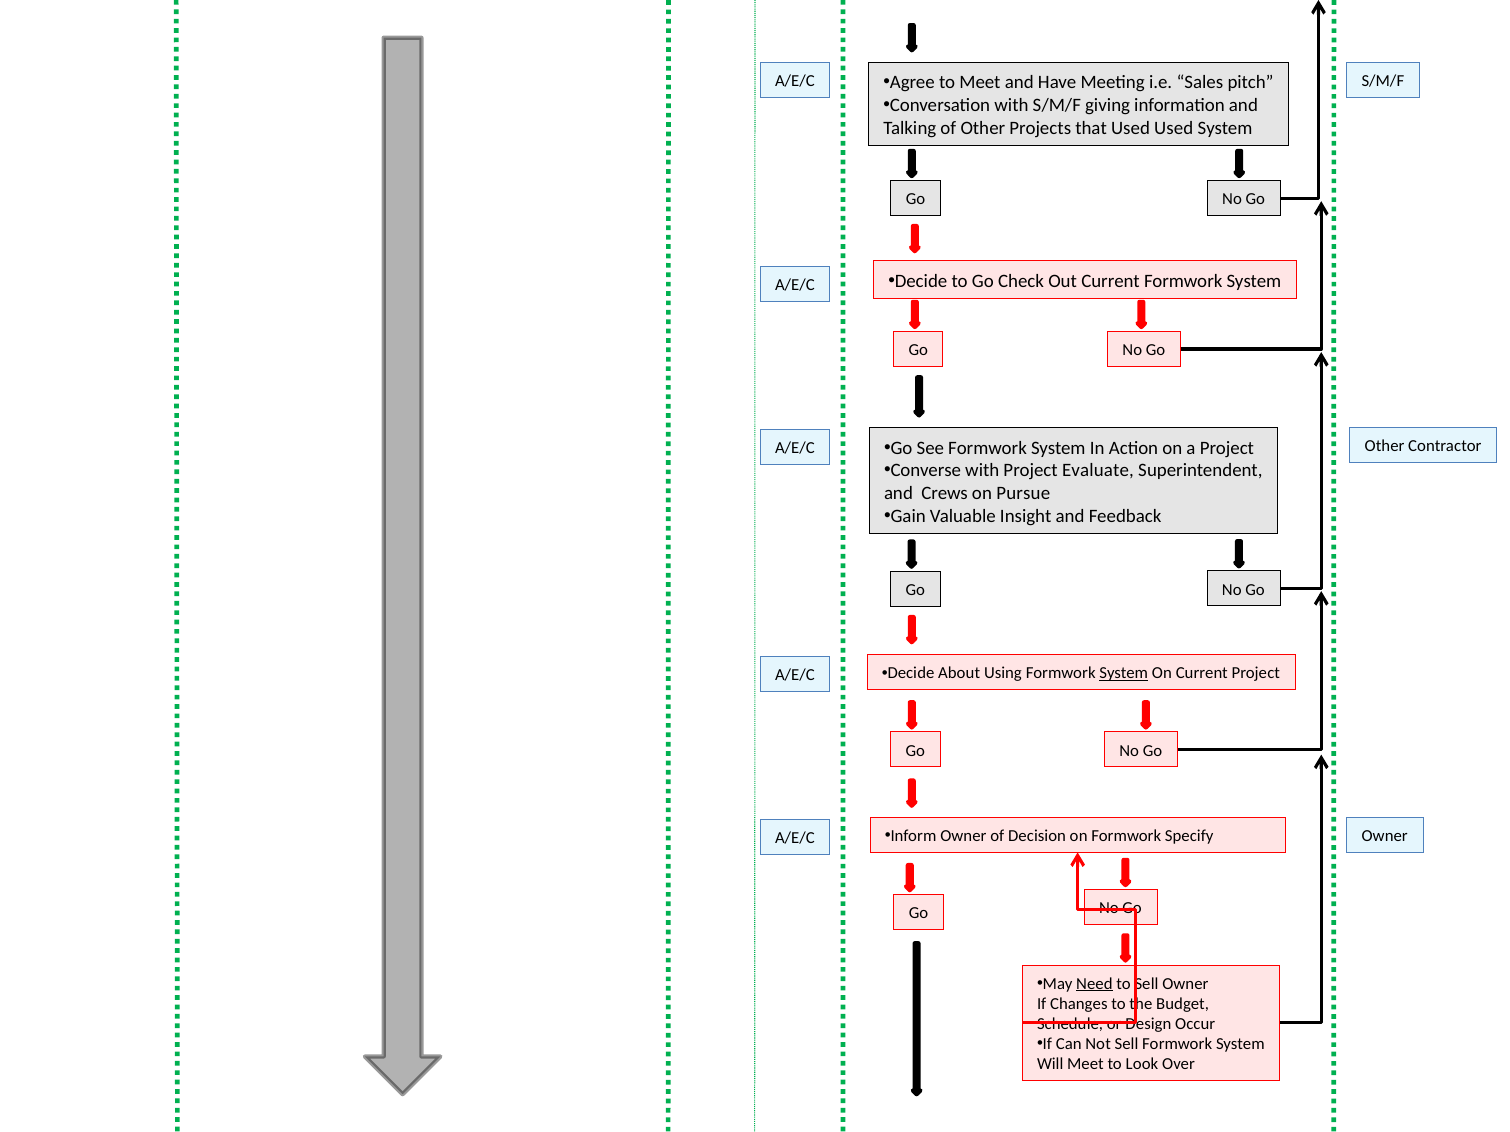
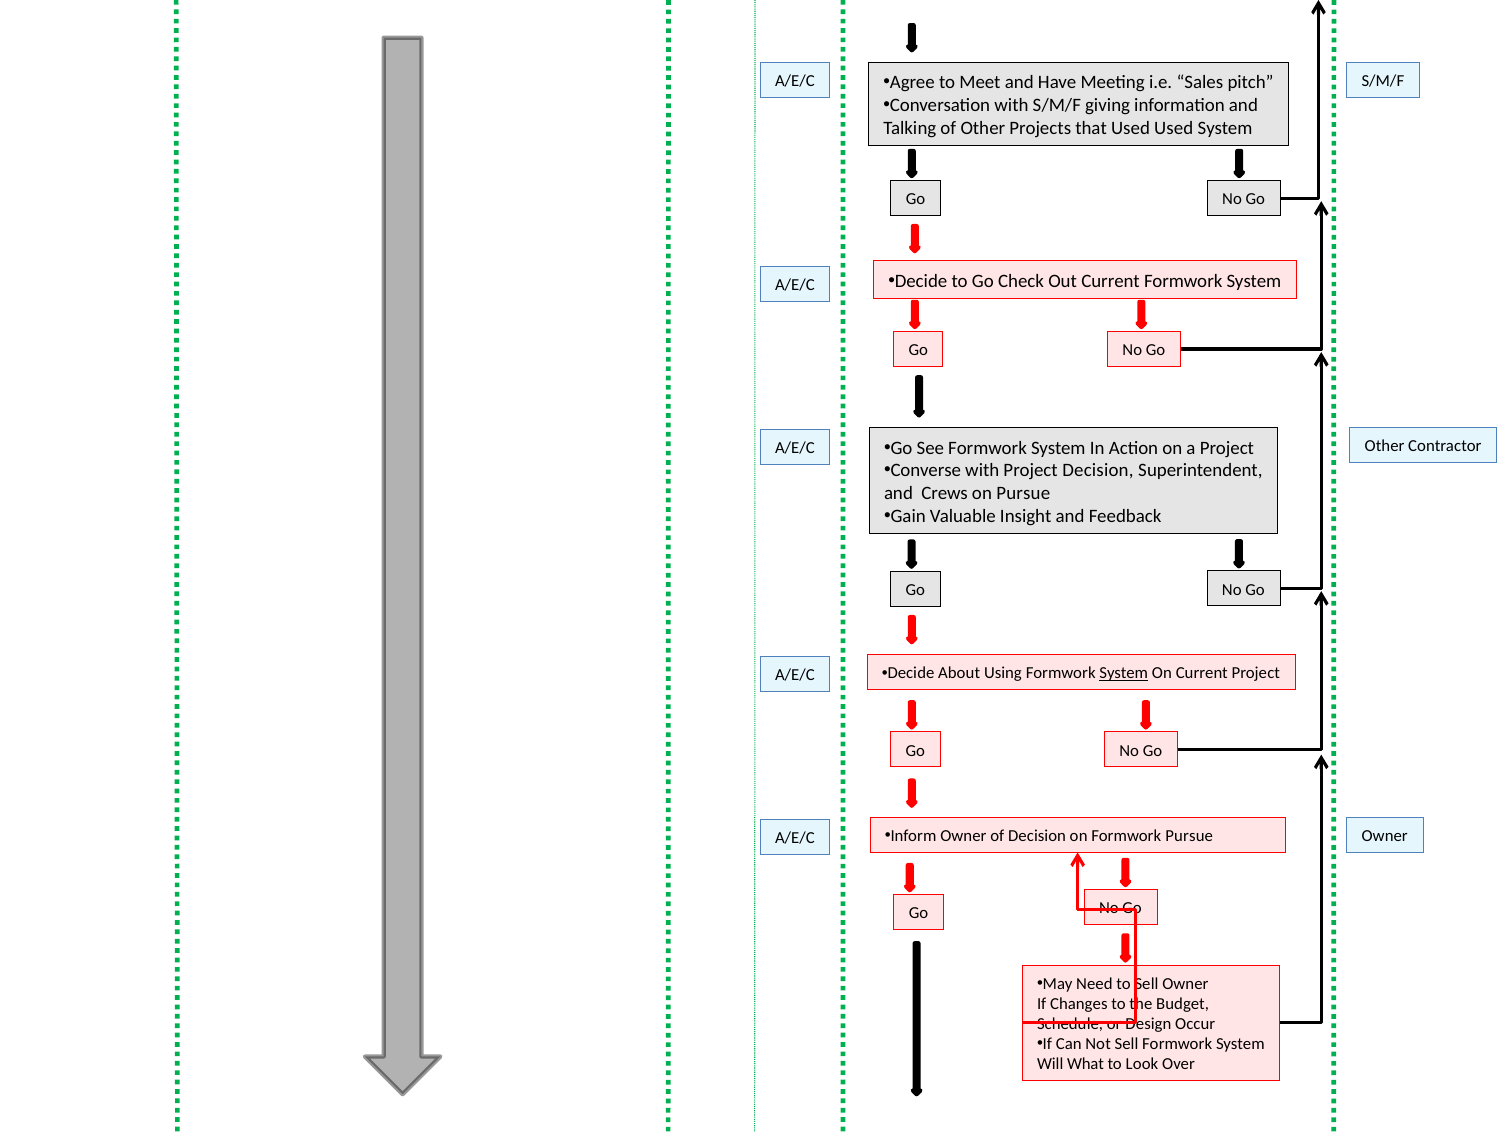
Project Evaluate: Evaluate -> Decision (1098, 471)
Formwork Specify: Specify -> Pursue (1189, 837)
Need underline: present -> none (1094, 984)
Will Meet: Meet -> What (1086, 1064)
